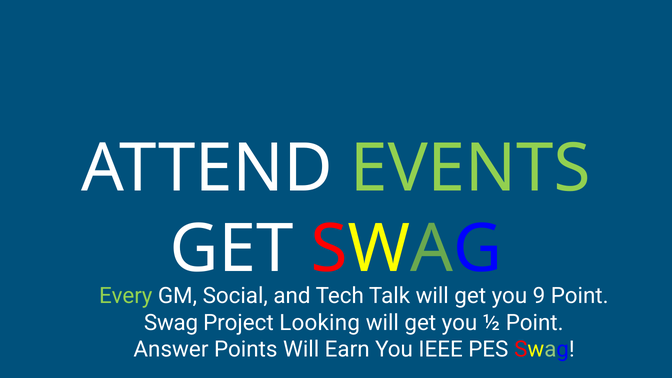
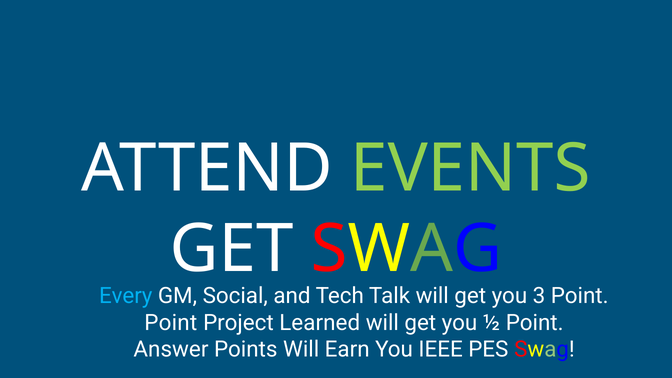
Every colour: light green -> light blue (126, 296)
9: 9 -> 3 (539, 296)
Swag: Swag -> Point (171, 323)
Looking: Looking -> Learned (320, 323)
